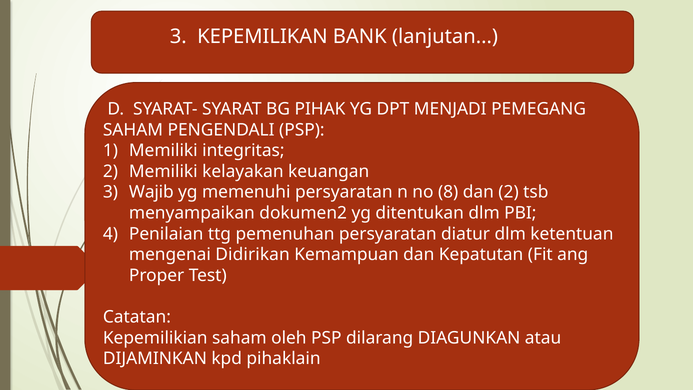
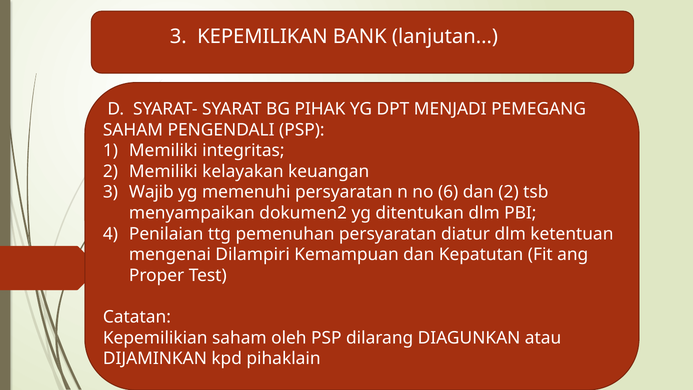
8: 8 -> 6 (448, 192)
Didirikan: Didirikan -> Dilampiri (253, 254)
